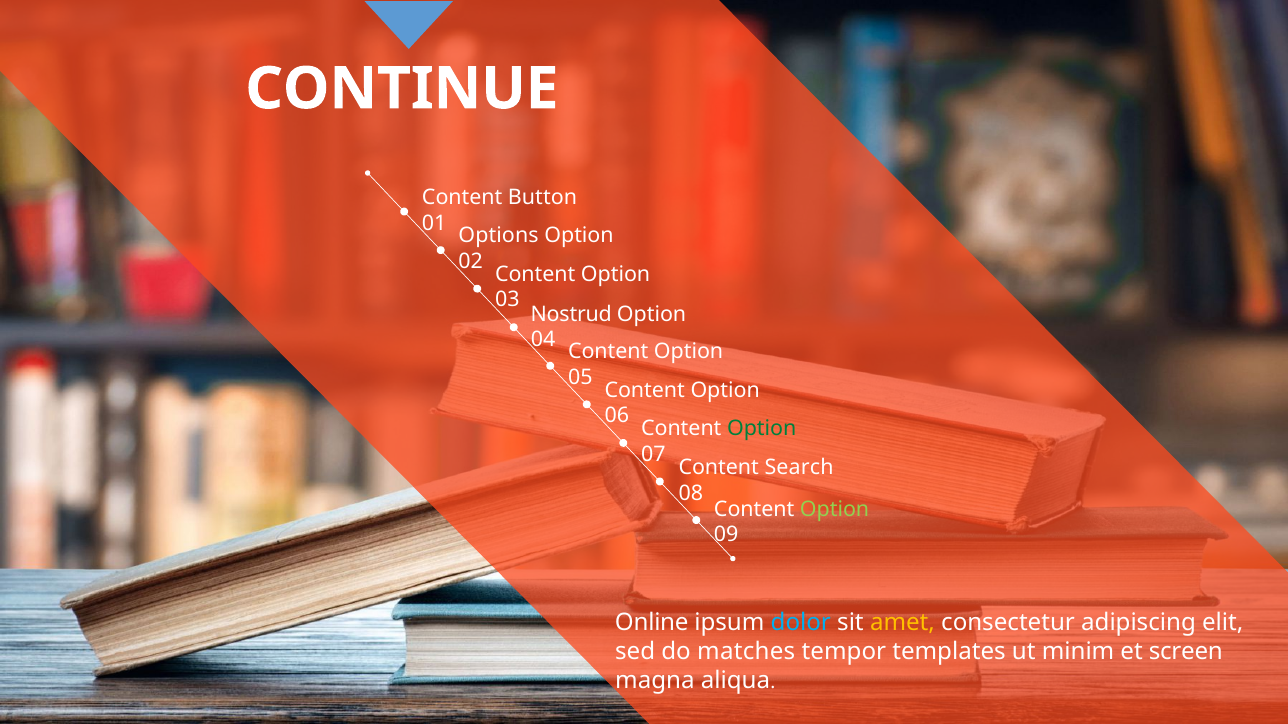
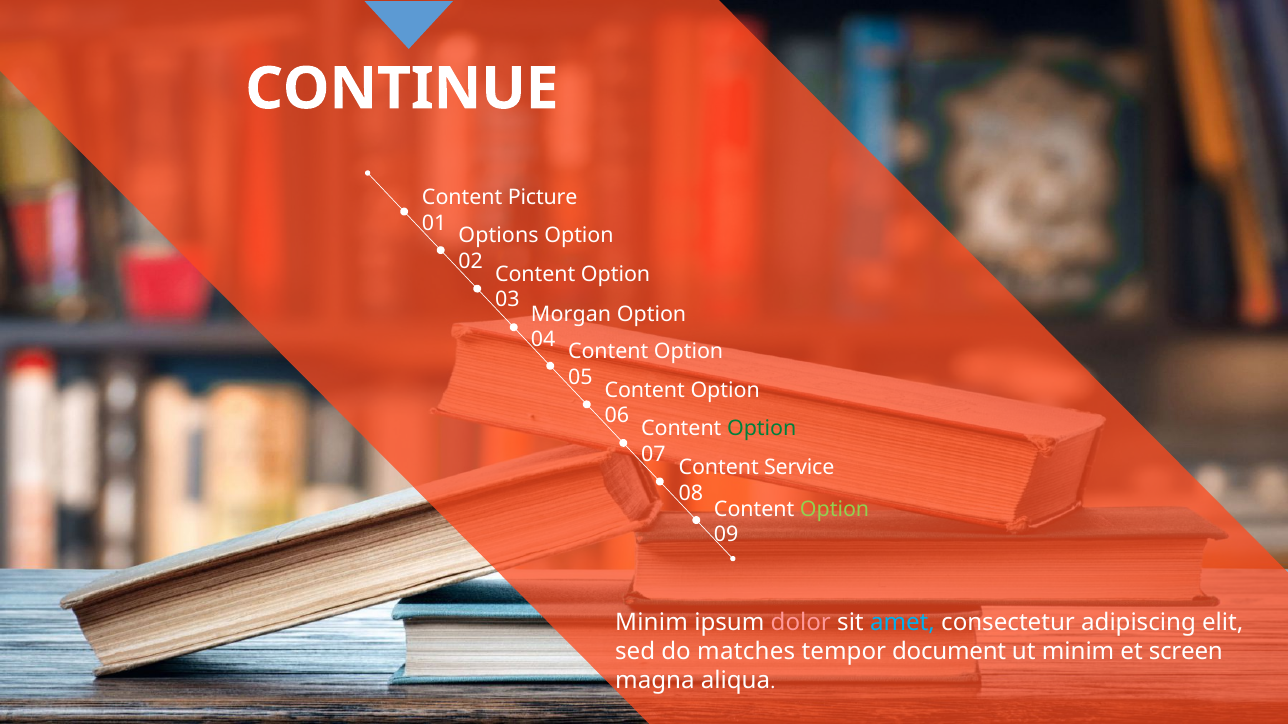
Button: Button -> Picture (543, 198)
Nostrud: Nostrud -> Morgan (571, 314)
Search: Search -> Service (799, 468)
Online: Online -> Minim (652, 623)
dolor colour: light blue -> pink (801, 623)
amet colour: yellow -> light blue (902, 623)
templates: templates -> document (949, 652)
